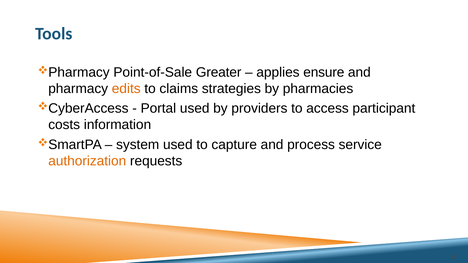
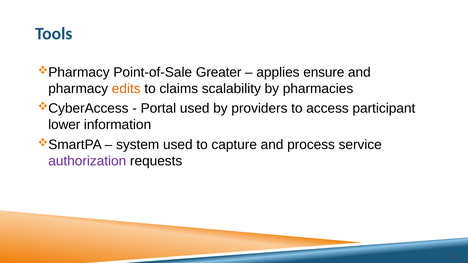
strategies: strategies -> scalability (231, 89)
costs: costs -> lower (64, 125)
authorization colour: orange -> purple (87, 161)
